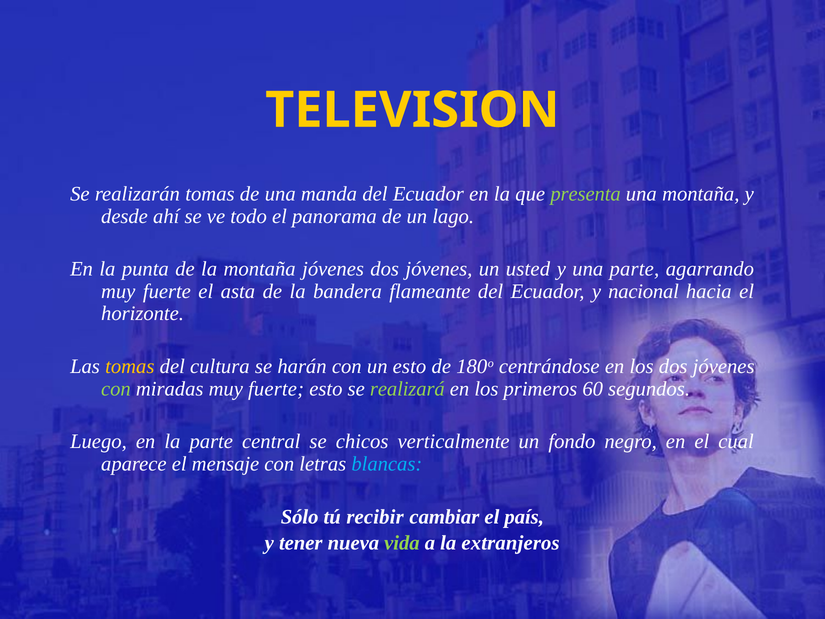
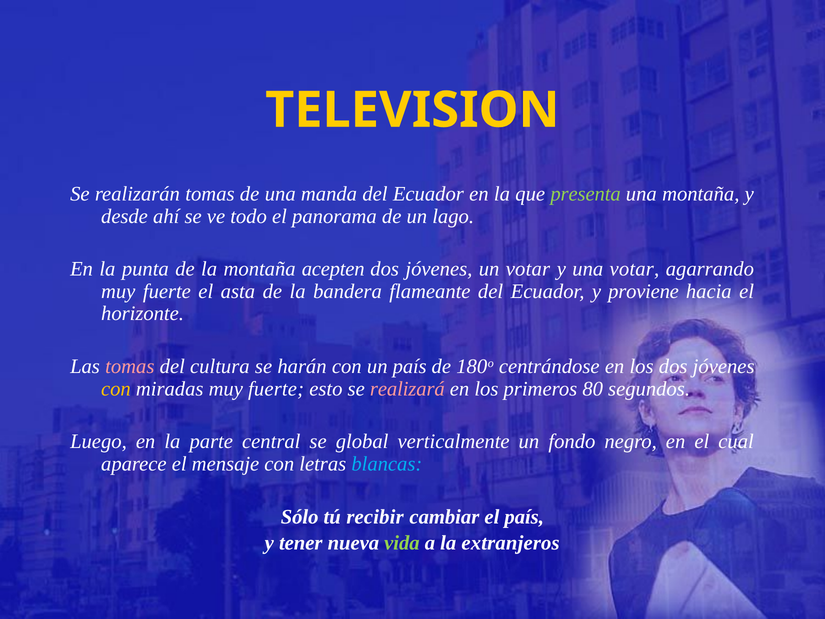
montaña jóvenes: jóvenes -> acepten (333, 269)
un usted: usted -> votar (528, 269)
una parte: parte -> votar (634, 269)
nacional: nacional -> proviene (644, 291)
tomas colour: yellow -> pink (130, 366)
un esto: esto -> país (410, 366)
con colour: light green -> yellow (116, 389)
realizará colour: light green -> pink (407, 389)
60: 60 -> 80 (593, 389)
chicos: chicos -> global (362, 441)
